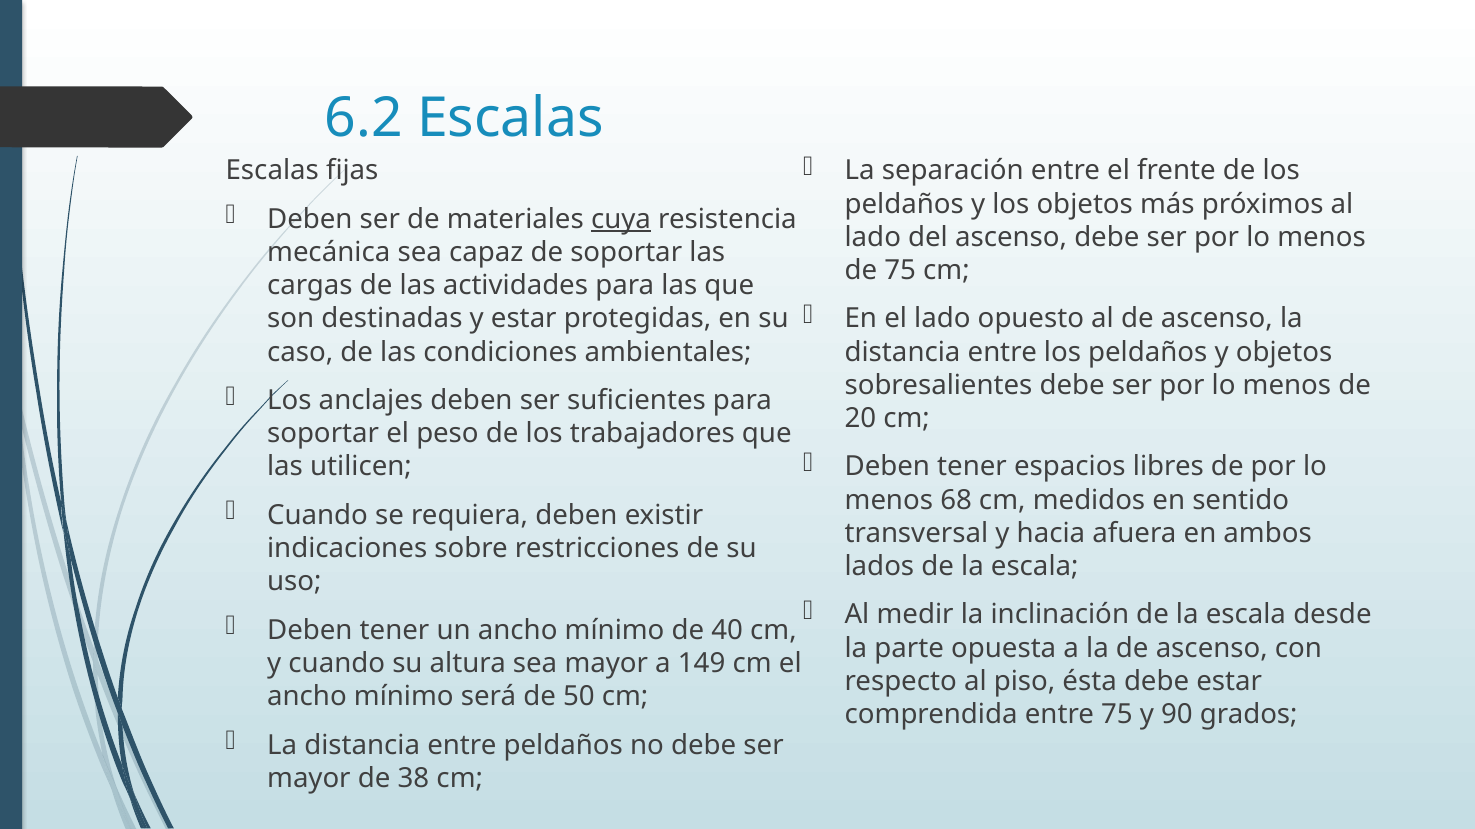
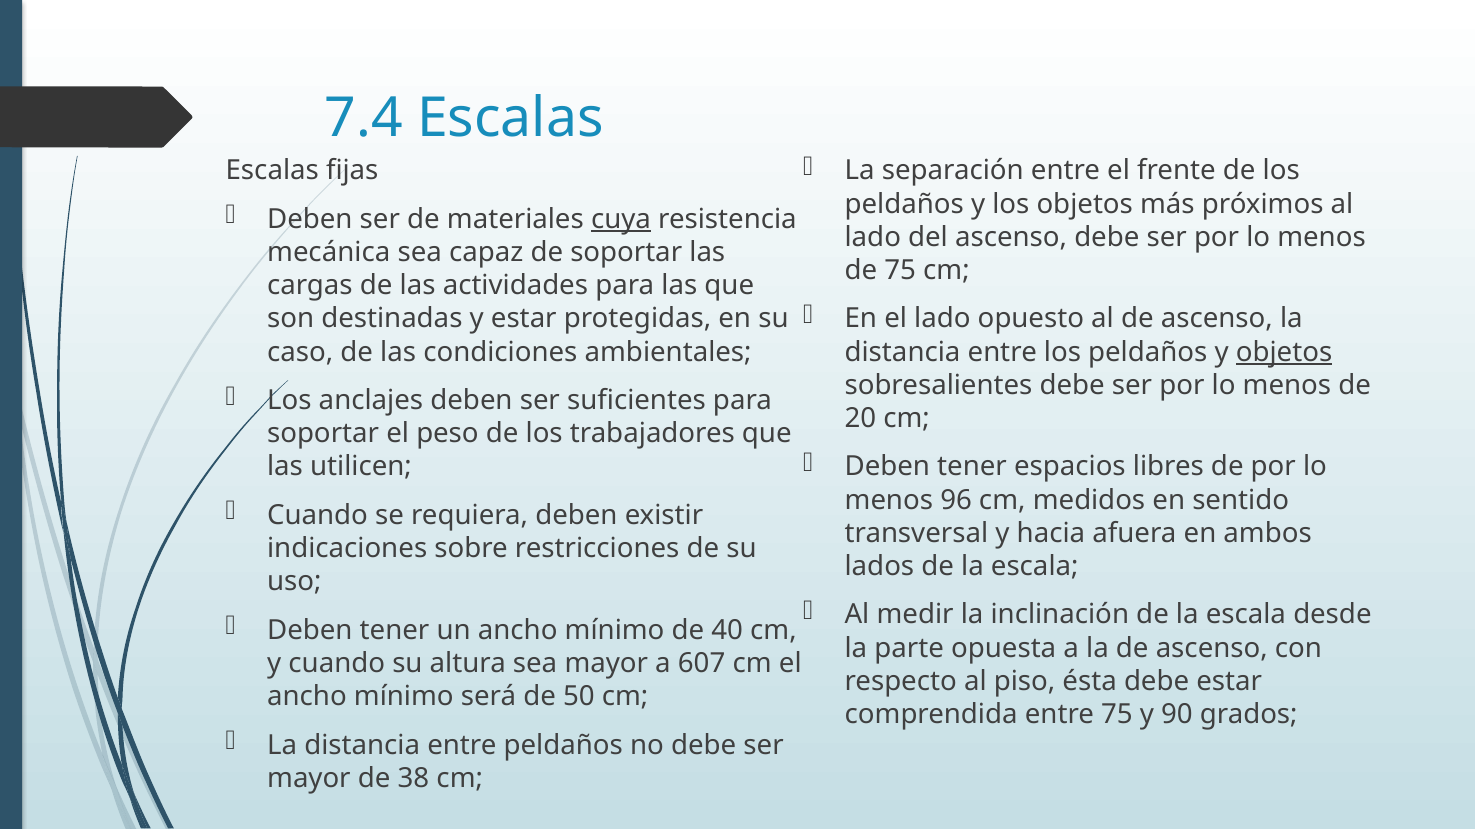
6.2: 6.2 -> 7.4 (364, 118)
objetos underline: none -> present (1284, 352)
68: 68 -> 96 (956, 500)
149: 149 -> 607 (702, 664)
